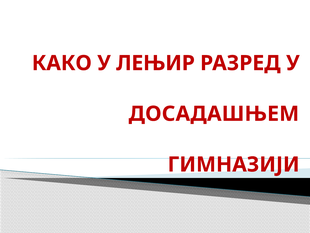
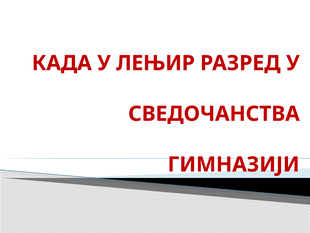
КАКО: КАКО -> КАДА (62, 63)
ДОСАДАШЊЕМ: ДОСАДАШЊЕМ -> СВЕДОЧАНСТВА (214, 114)
